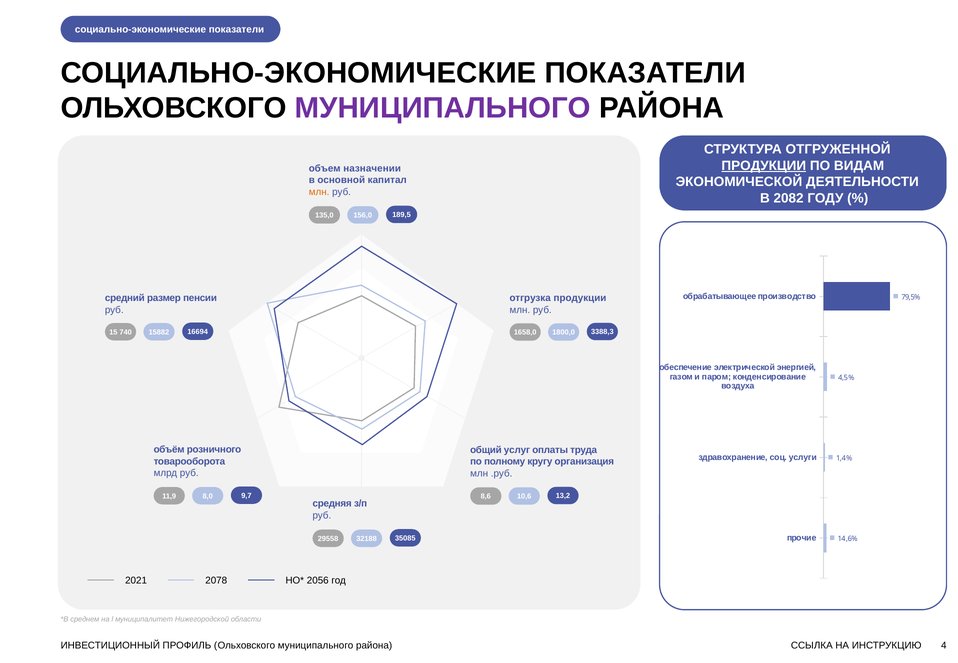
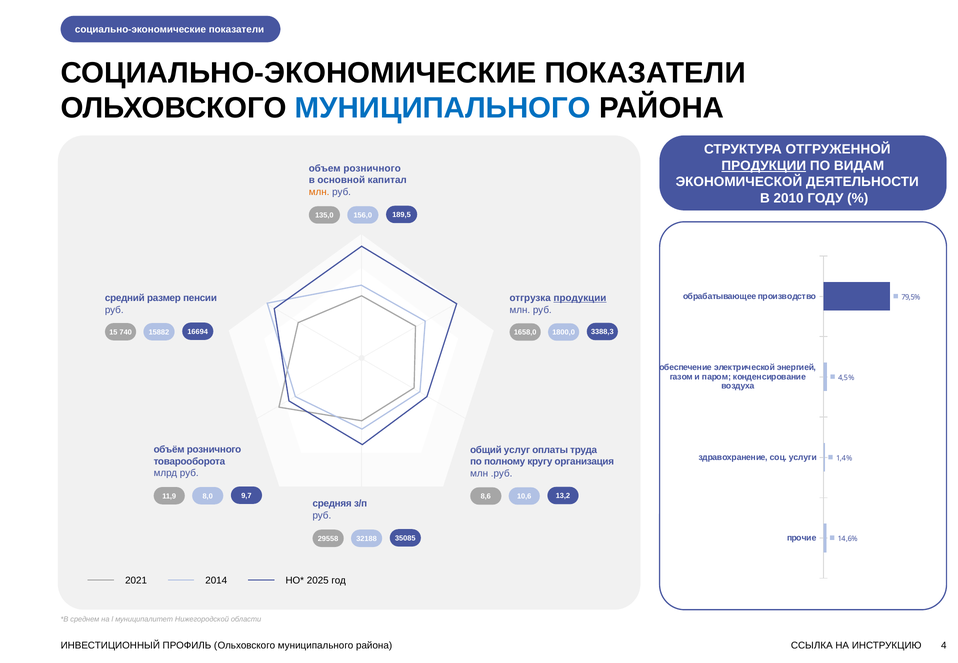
МУНИЦИПАЛЬНОГО colour: purple -> blue (443, 108)
объем назначении: назначении -> розничного (372, 169)
2082: 2082 -> 2010 (789, 198)
продукции underline: none -> present (580, 298)
2078: 2078 -> 2014 (216, 581)
2056: 2056 -> 2025 (318, 581)
